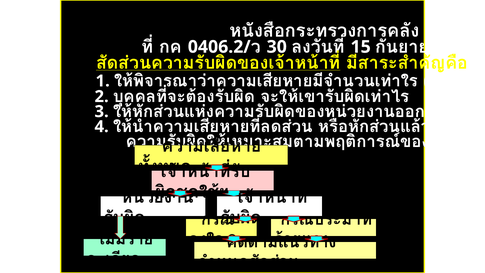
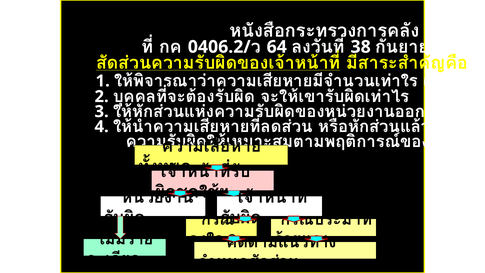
30: 30 -> 64 (277, 47)
15: 15 -> 38 (361, 47)
